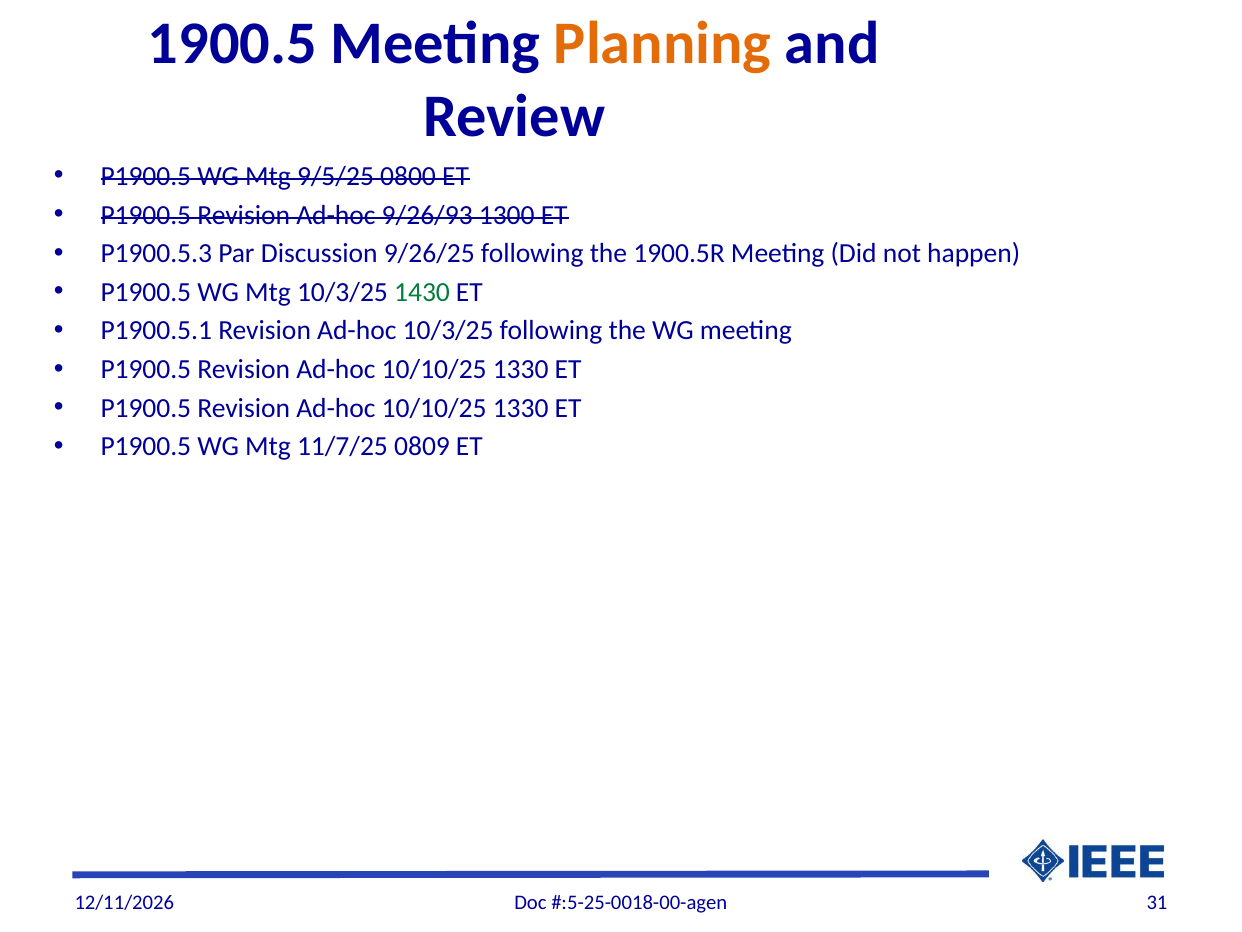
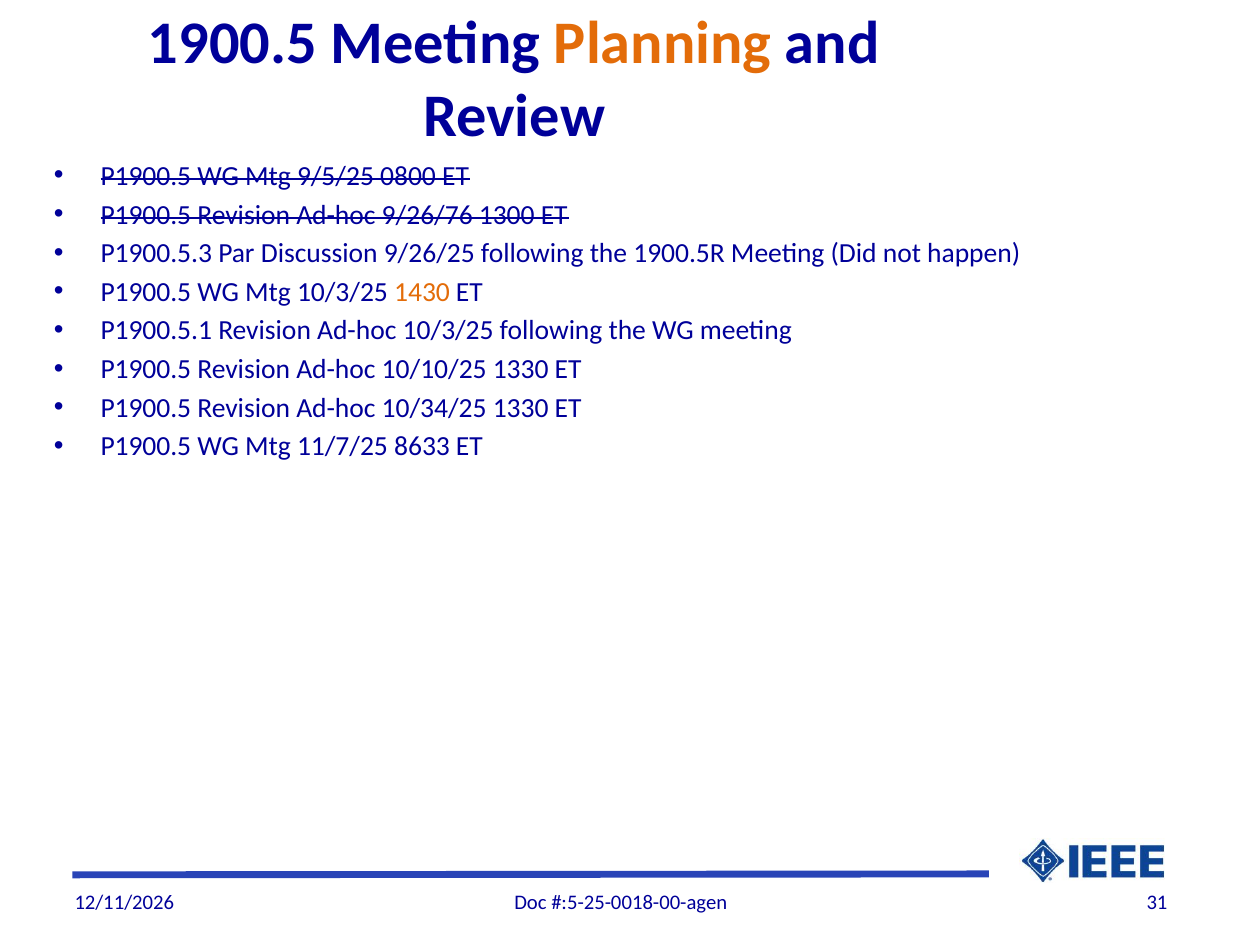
9/26/93: 9/26/93 -> 9/26/76 (427, 215)
1430 colour: green -> orange (422, 292)
10/10/25: 10/10/25 -> 10/34/25 (434, 408)
0809: 0809 -> 8633 (422, 447)
